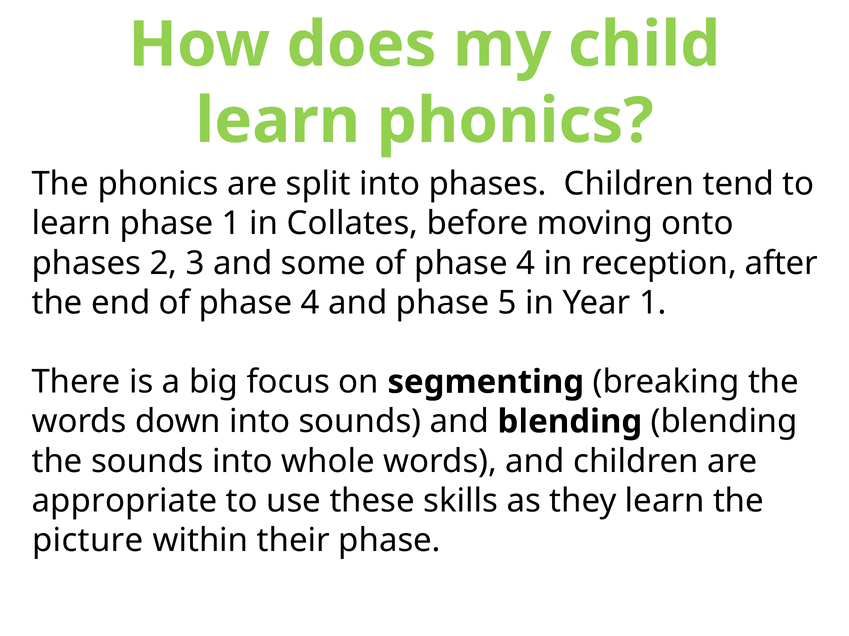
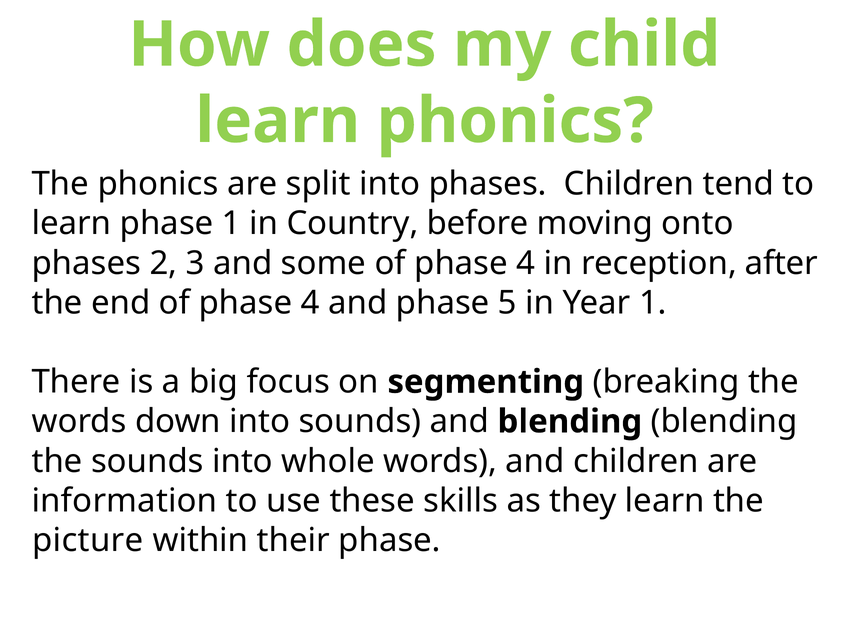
Collates: Collates -> Country (353, 224)
appropriate: appropriate -> information (125, 501)
